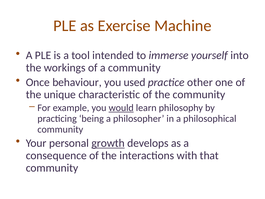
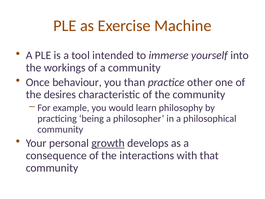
used: used -> than (135, 82)
unique: unique -> desires (60, 94)
would underline: present -> none (121, 108)
